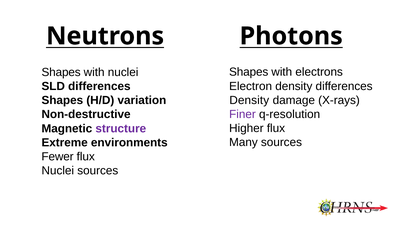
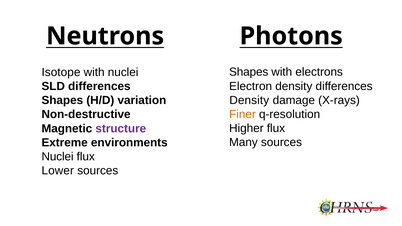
Shapes: Shapes -> Isotope (61, 72)
Finer colour: purple -> orange (242, 114)
Fewer: Fewer -> Nuclei (58, 157)
Nuclei: Nuclei -> Lower (58, 171)
